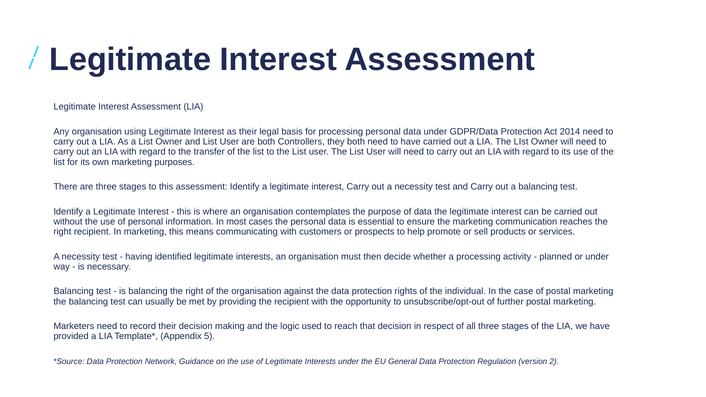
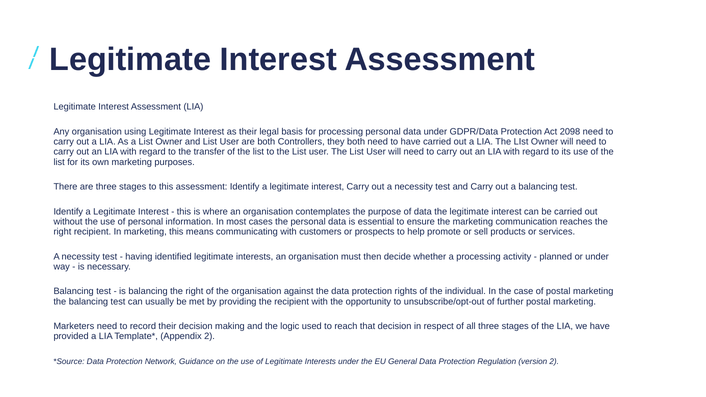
2014: 2014 -> 2098 (570, 132)
Appendix 5: 5 -> 2 (210, 336)
